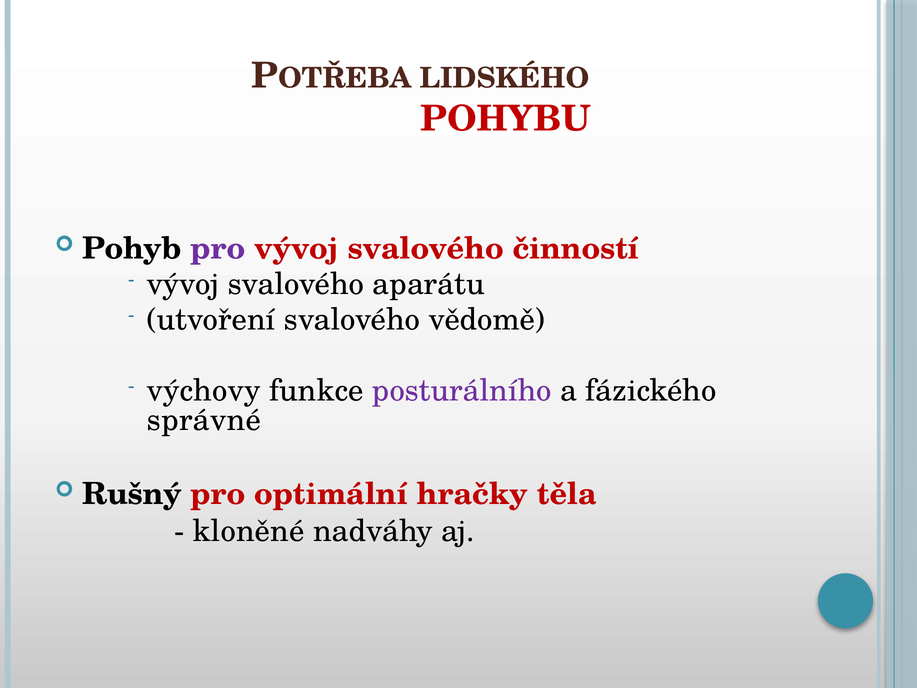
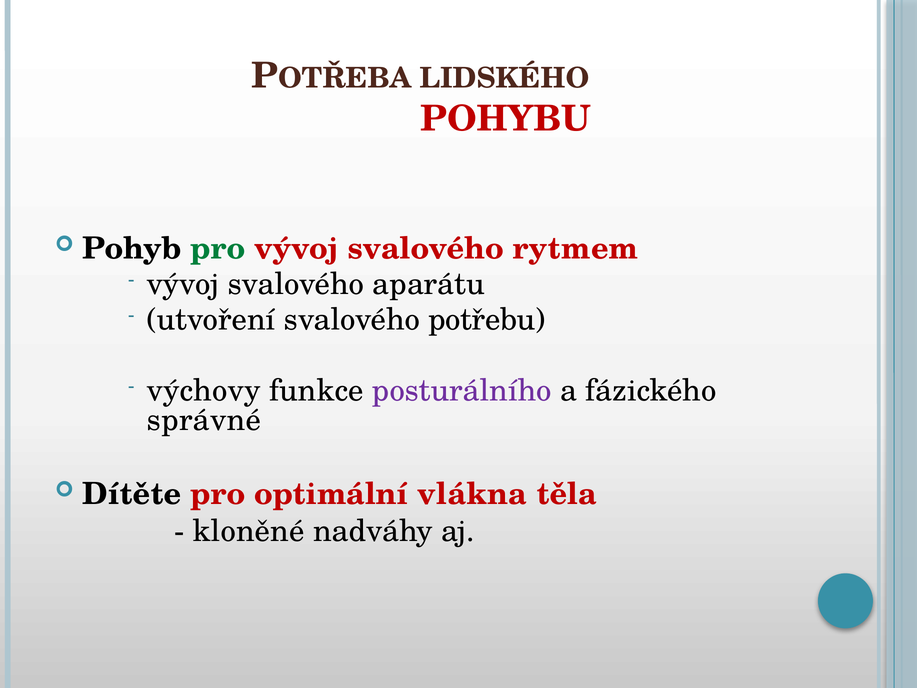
pro colour: purple -> green (218, 249)
činností: činností -> rytmem (576, 249)
vědomě: vědomě -> potřebu (487, 320)
Rušný: Rušný -> Dítěte (132, 494)
hračky: hračky -> vlákna (472, 494)
